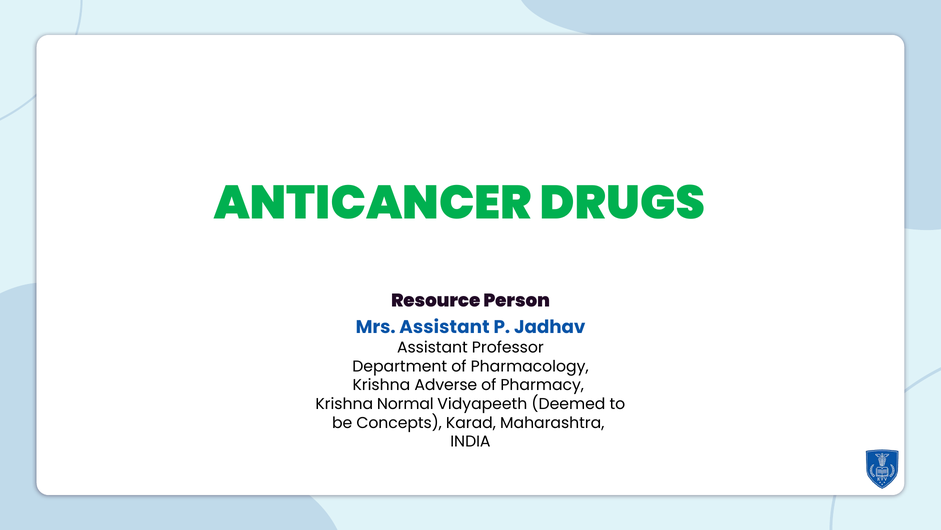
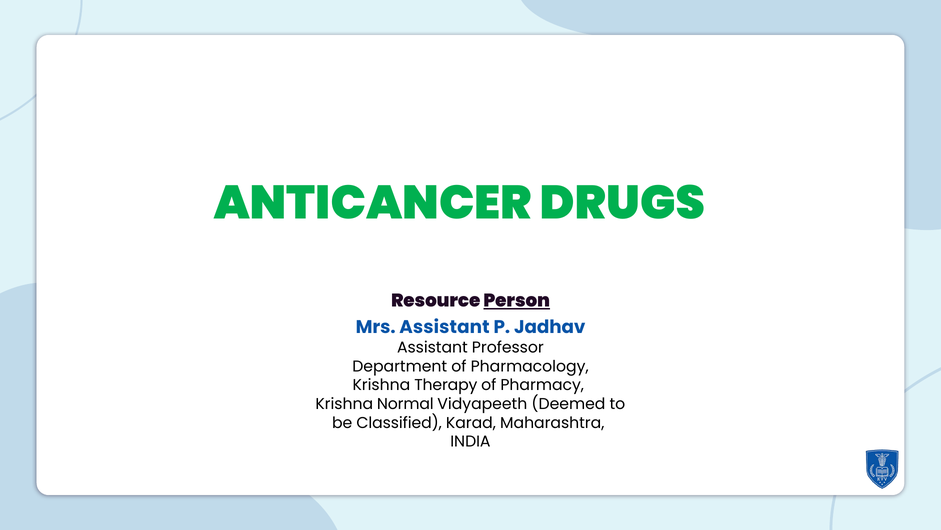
Person underline: none -> present (517, 300)
Adverse: Adverse -> Therapy (446, 385)
Concepts: Concepts -> Classified (399, 422)
